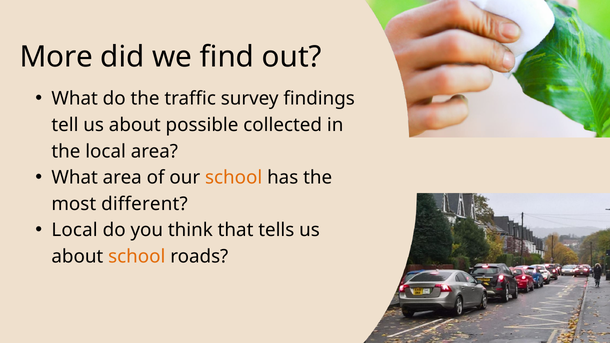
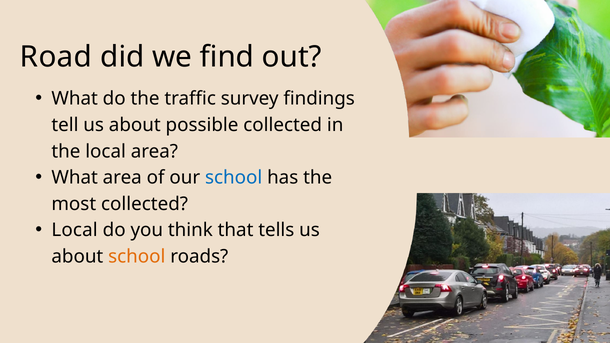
More: More -> Road (56, 57)
school colour: orange -> blue (234, 178)
most different: different -> collected (145, 204)
